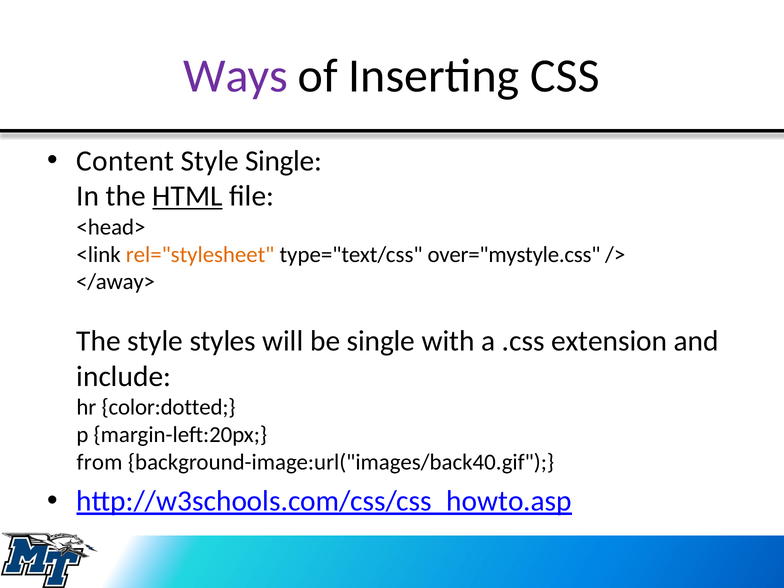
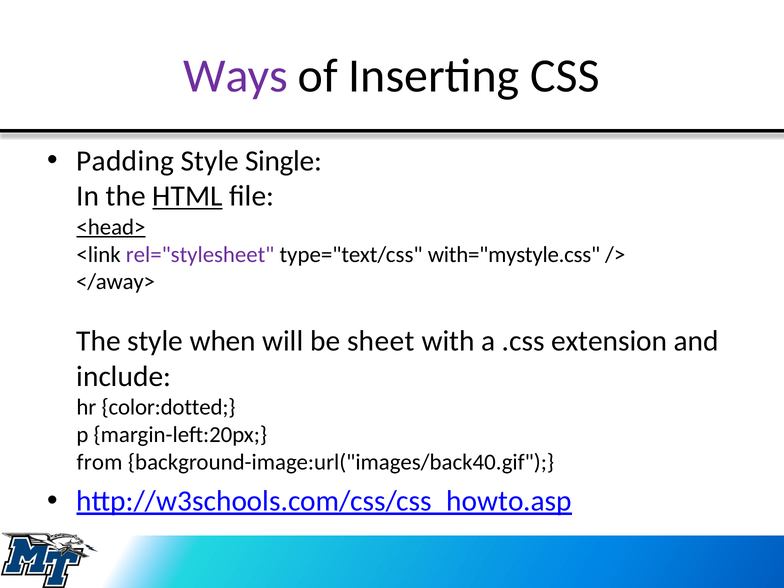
Content: Content -> Padding (125, 161)
<head> underline: none -> present (111, 227)
rel="stylesheet colour: orange -> purple (200, 255)
over="mystyle.css: over="mystyle.css -> with="mystyle.css (514, 255)
styles: styles -> when (223, 341)
be single: single -> sheet (381, 341)
